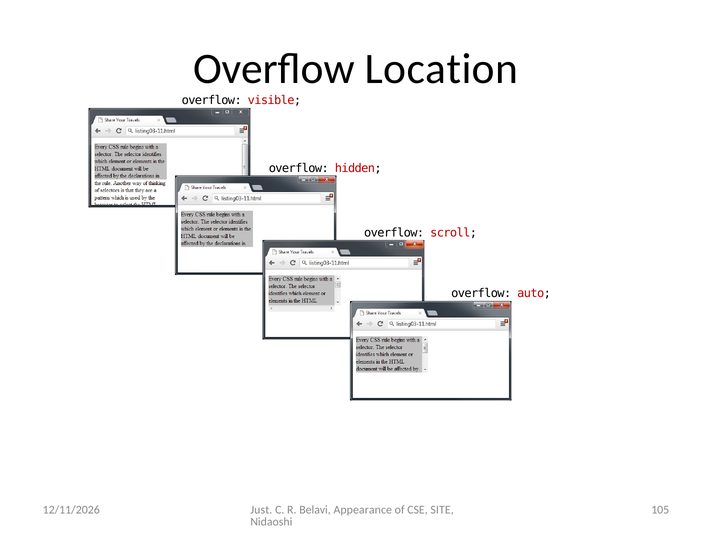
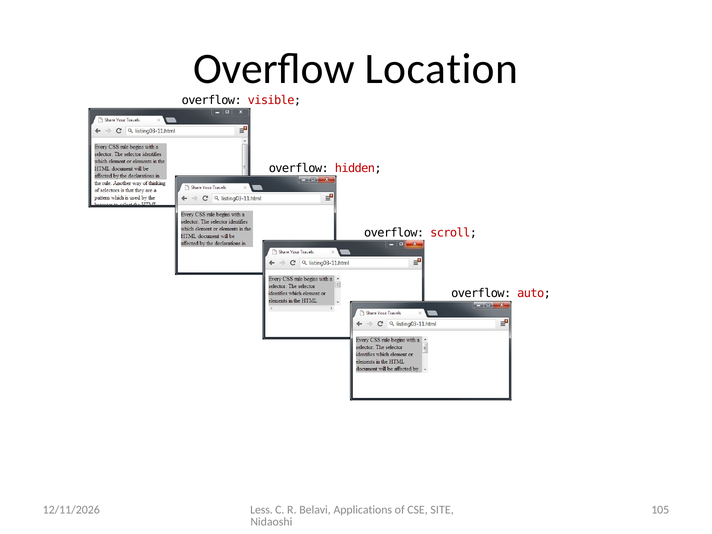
Just: Just -> Less (261, 510)
Appearance: Appearance -> Applications (363, 510)
